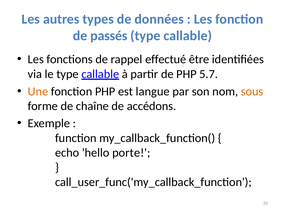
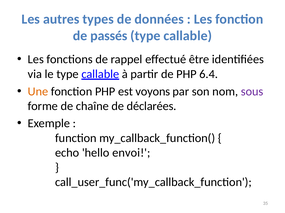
5.7: 5.7 -> 6.4 (209, 74)
langue: langue -> voyons (153, 92)
sous colour: orange -> purple (252, 92)
accédons: accédons -> déclarées (152, 106)
porte: porte -> envoi (131, 153)
